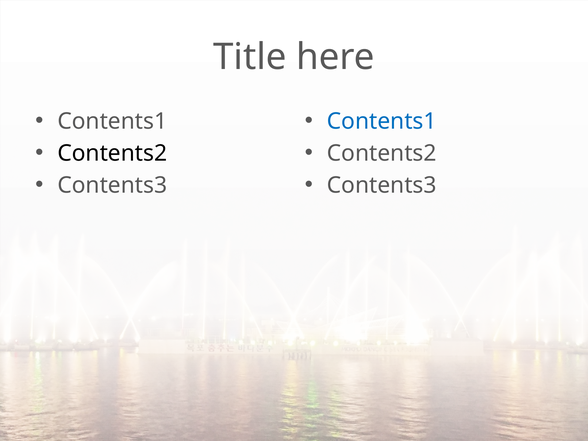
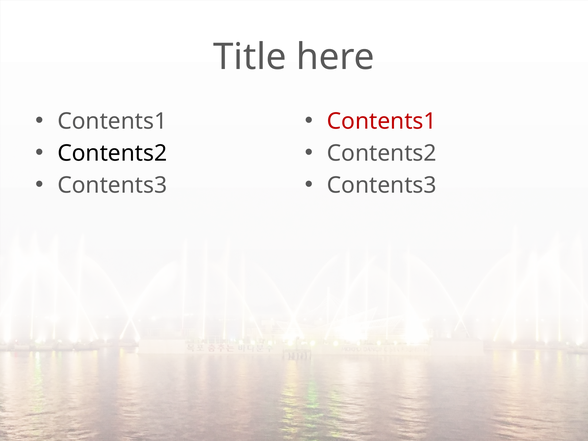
Contents1 colour: blue -> red (382, 121)
